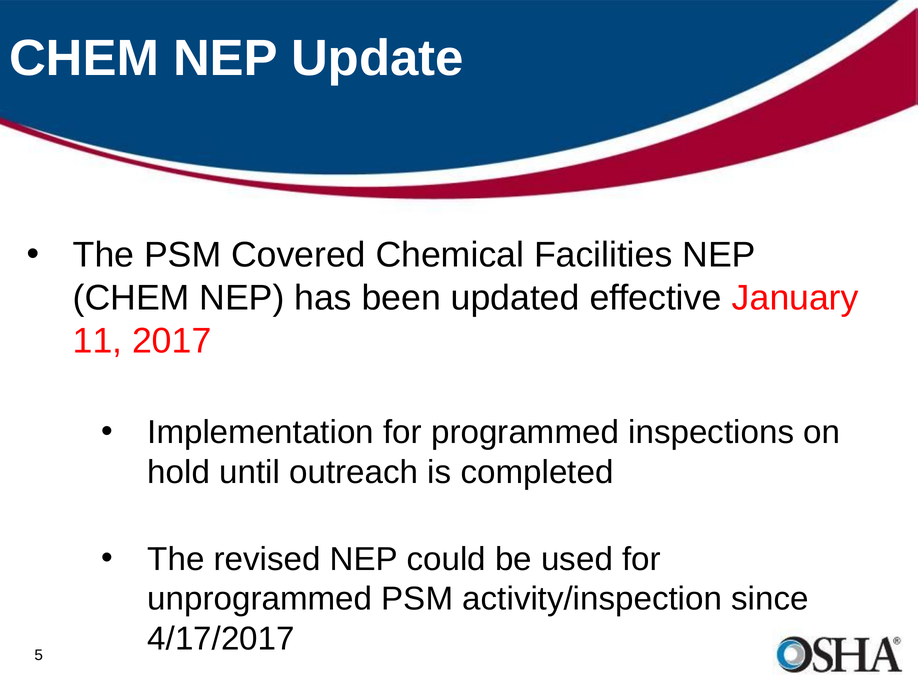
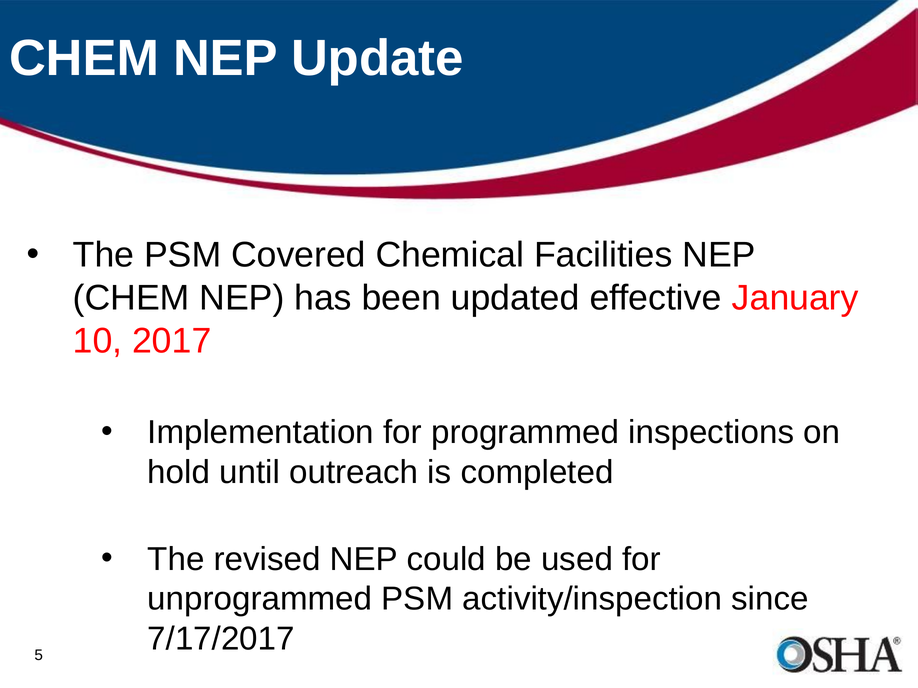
11: 11 -> 10 (98, 341)
4/17/2017: 4/17/2017 -> 7/17/2017 (221, 639)
